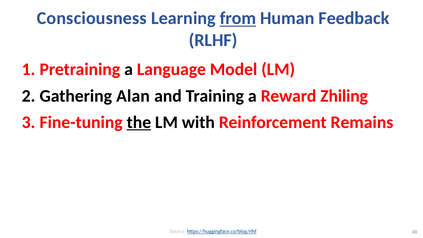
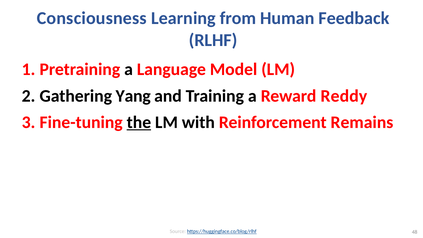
from underline: present -> none (238, 18)
Alan: Alan -> Yang (133, 96)
Zhiling: Zhiling -> Reddy (344, 96)
